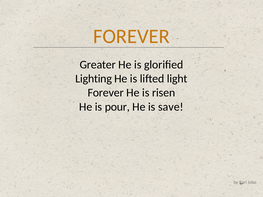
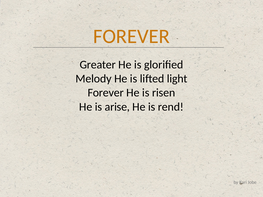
Lighting: Lighting -> Melody (94, 79)
pour: pour -> arise (117, 107)
save: save -> rend (171, 107)
